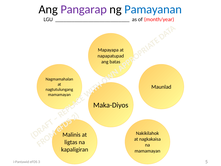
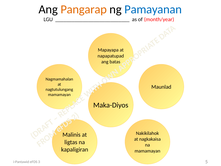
Pangarap colour: purple -> orange (84, 9)
